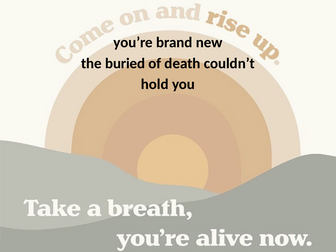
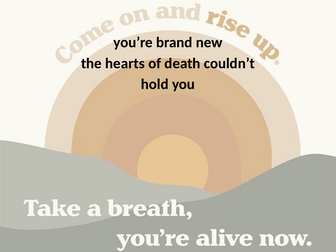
buried: buried -> hearts (125, 63)
